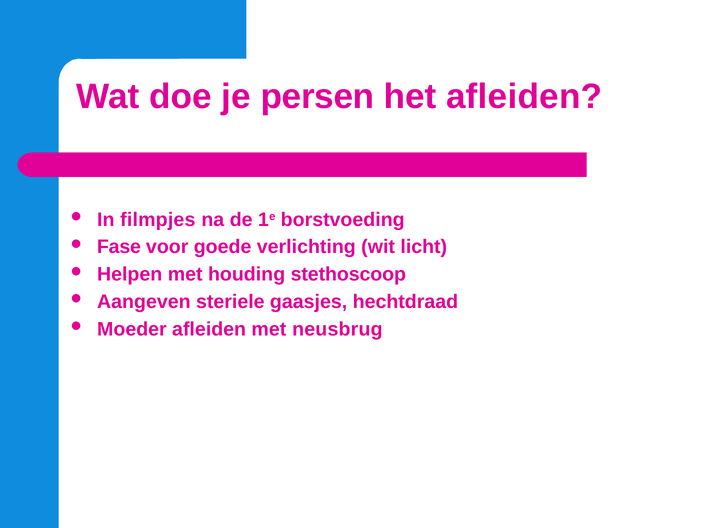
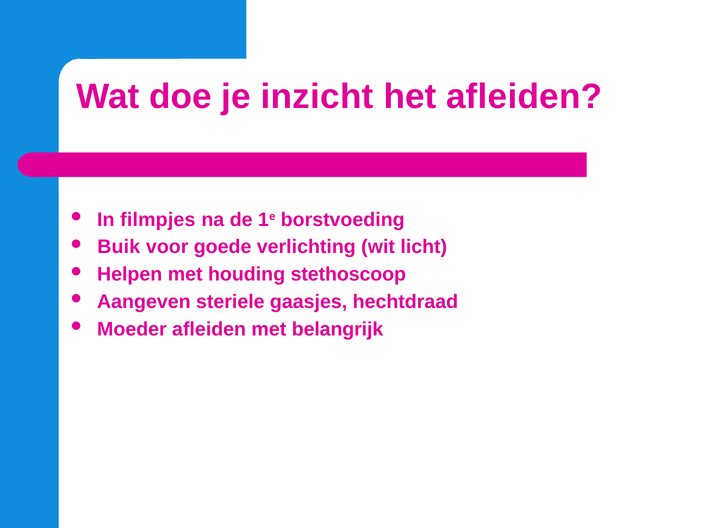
persen: persen -> inzicht (317, 97)
Fase: Fase -> Buik (119, 247)
neusbrug: neusbrug -> belangrijk (338, 329)
